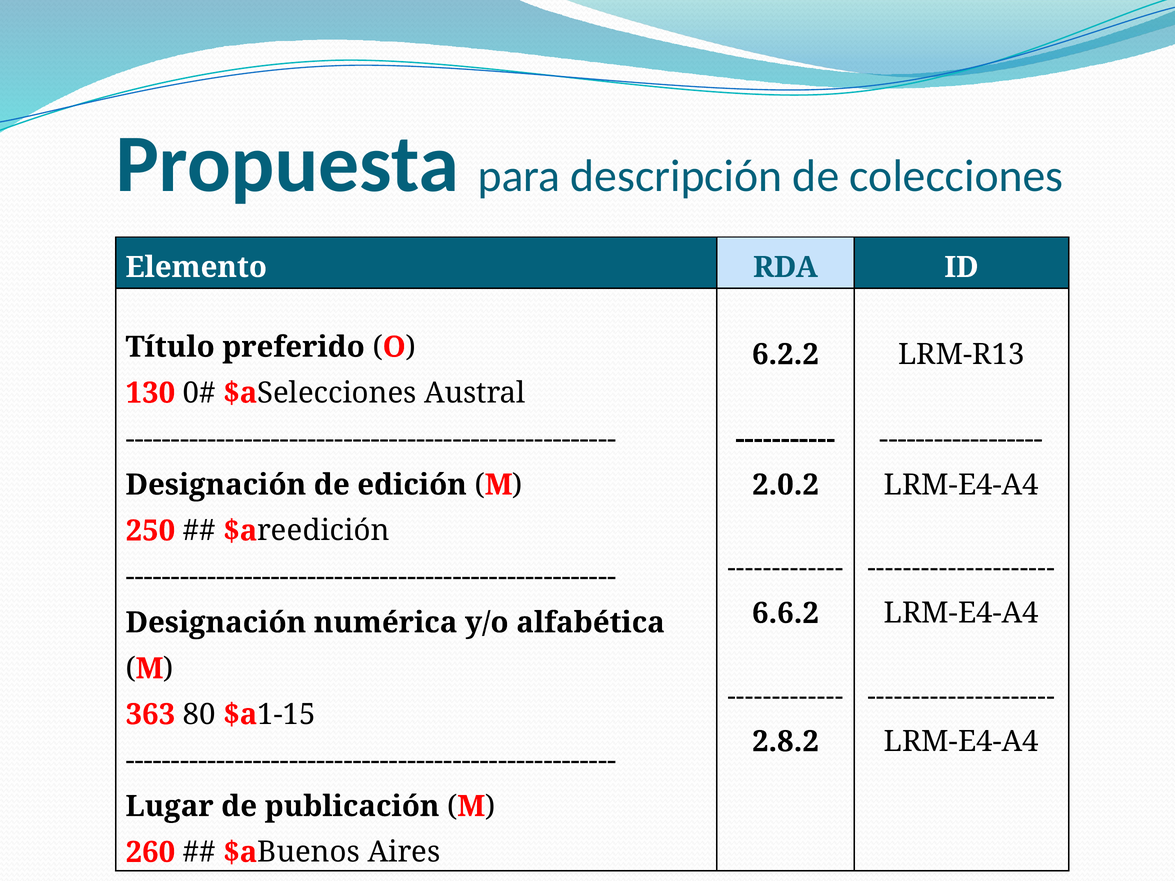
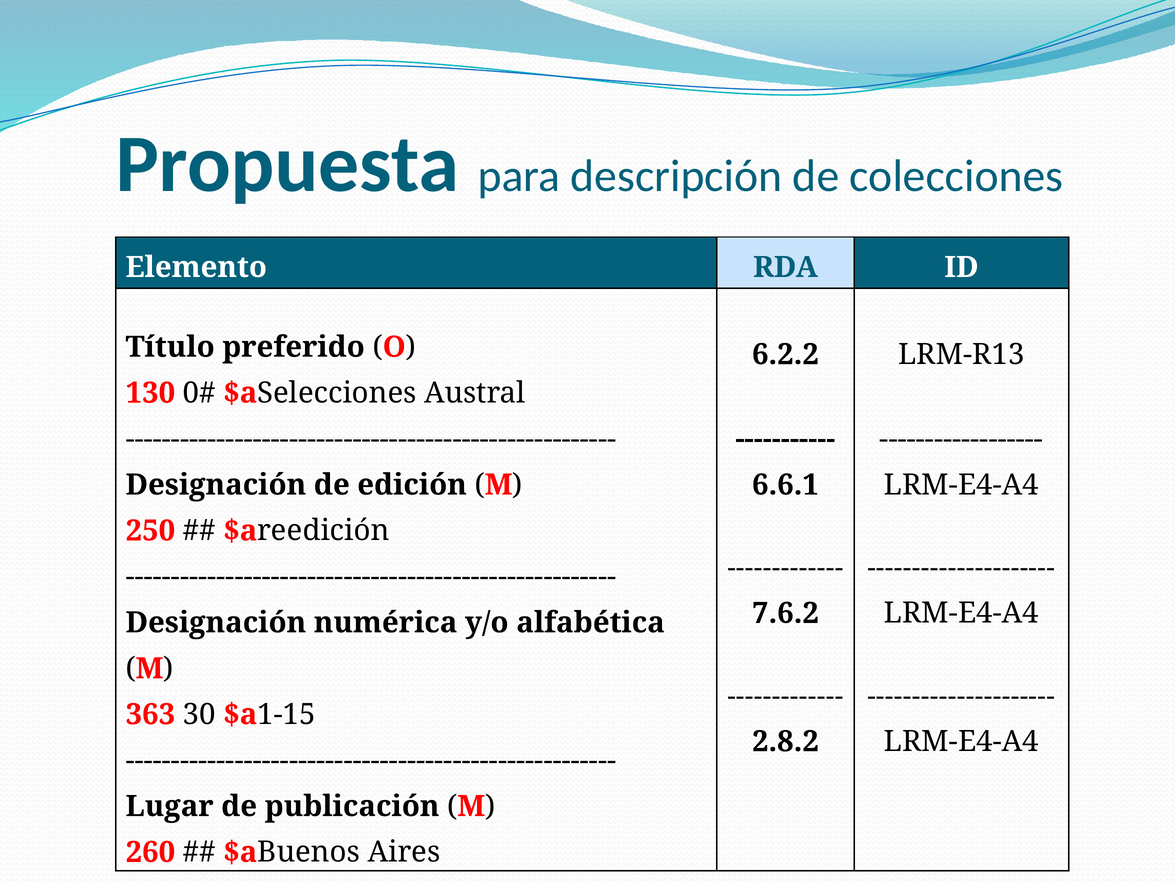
2.0.2: 2.0.2 -> 6.6.1 (785, 485)
6.6.2: 6.6.2 -> 7.6.2 (785, 613)
80: 80 -> 30 (199, 715)
